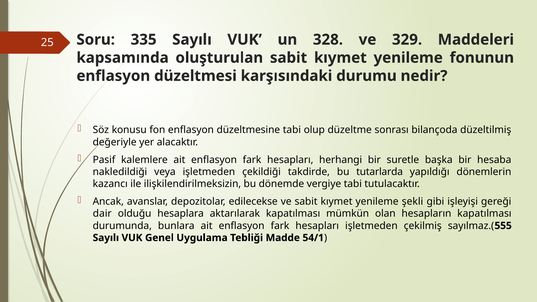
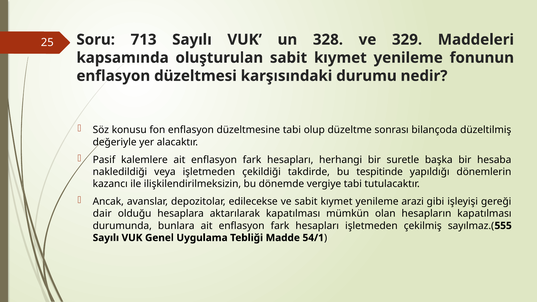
335: 335 -> 713 (144, 40)
tutarlarda: tutarlarda -> tespitinde (380, 172)
şekli: şekli -> arazi (413, 202)
